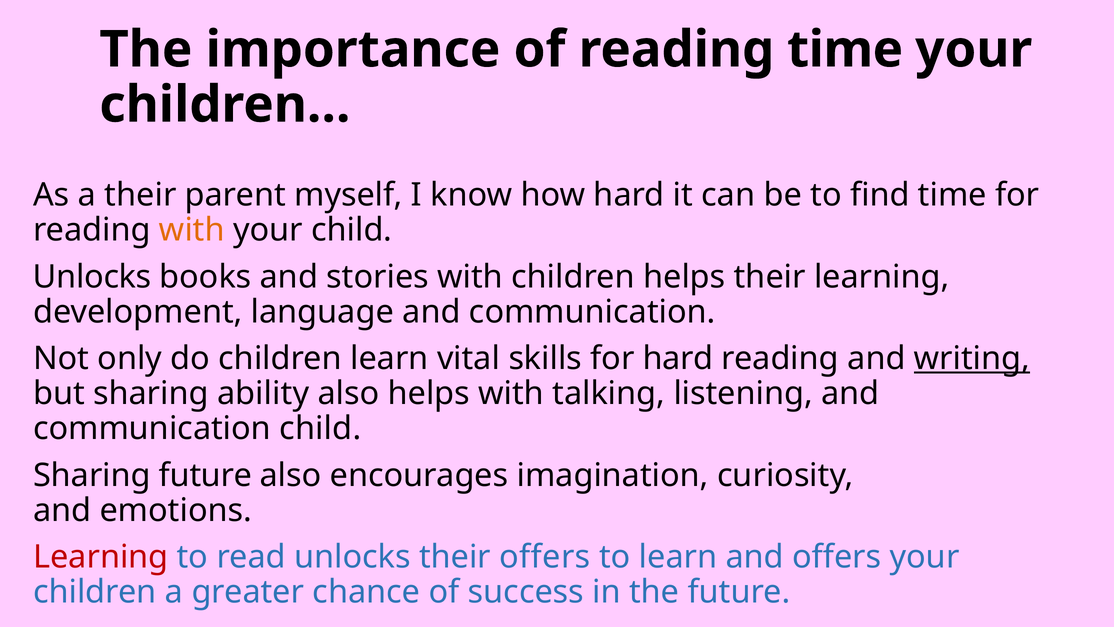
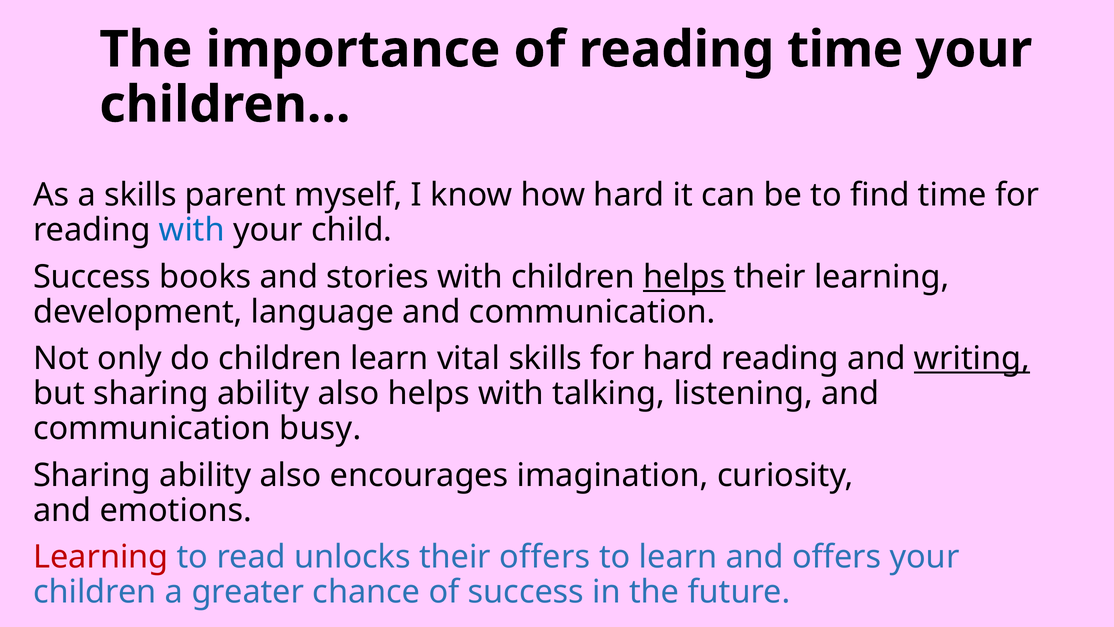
a their: their -> skills (141, 195)
with colour: orange -> blue (192, 230)
Unlocks: Unlocks -> Success (92, 277)
helps underline: none -> present (684, 277)
communication child: child -> busy (320, 429)
future: future -> ability (205, 475)
